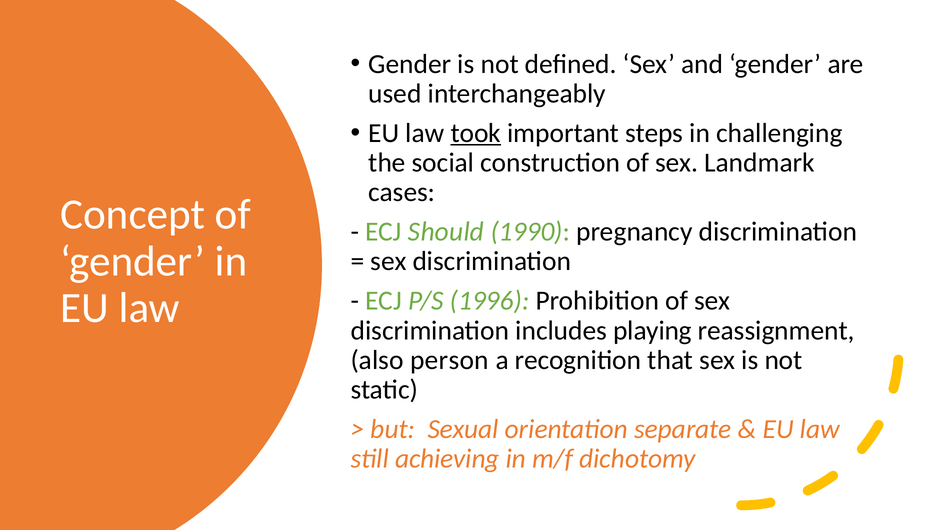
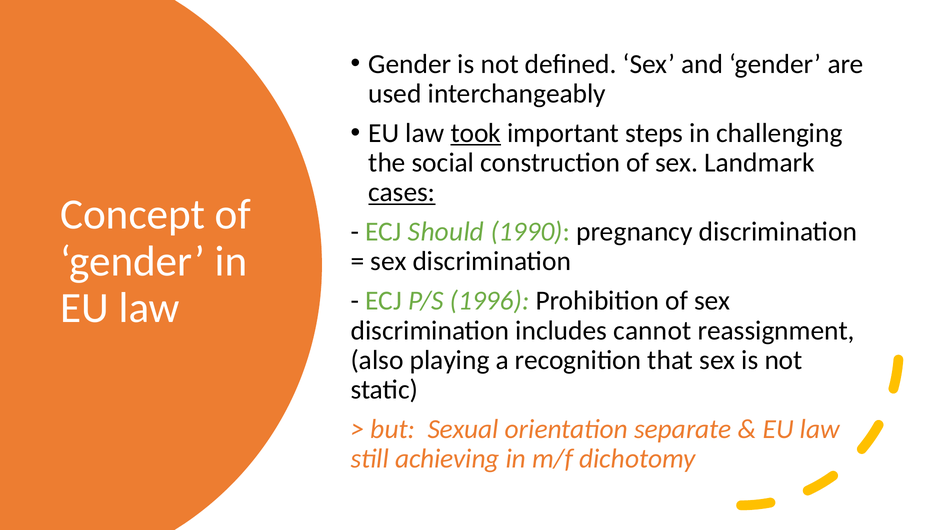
cases underline: none -> present (402, 192)
playing: playing -> cannot (652, 330)
person: person -> playing (450, 360)
